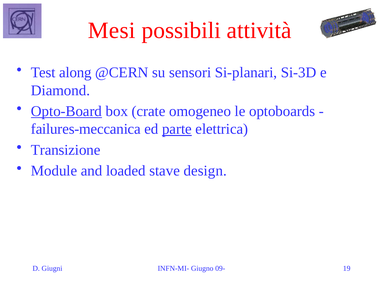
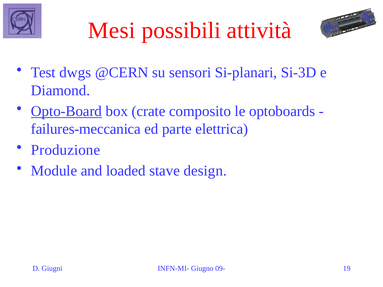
along: along -> dwgs (75, 73)
omogeneo: omogeneo -> composito (200, 111)
parte underline: present -> none (177, 129)
Transizione: Transizione -> Produzione (66, 150)
